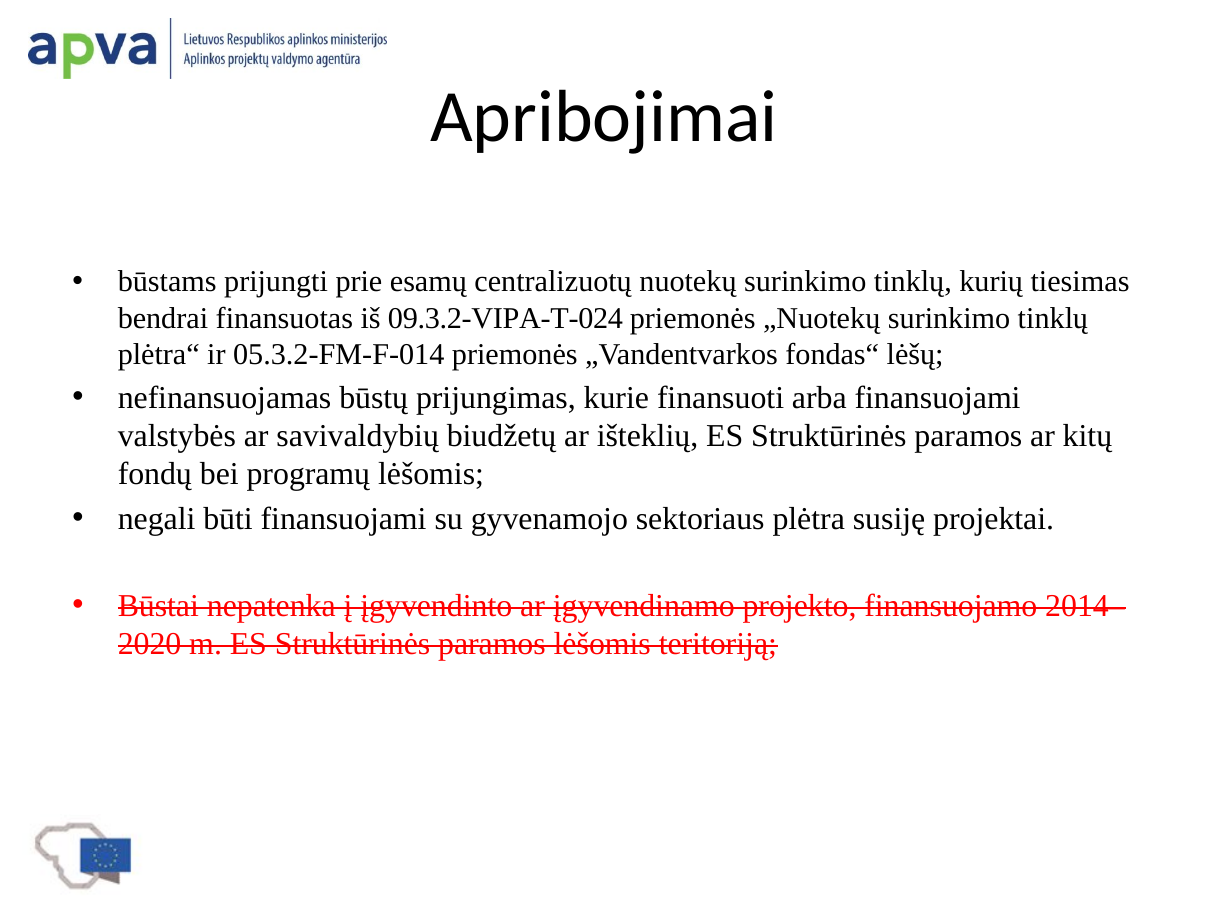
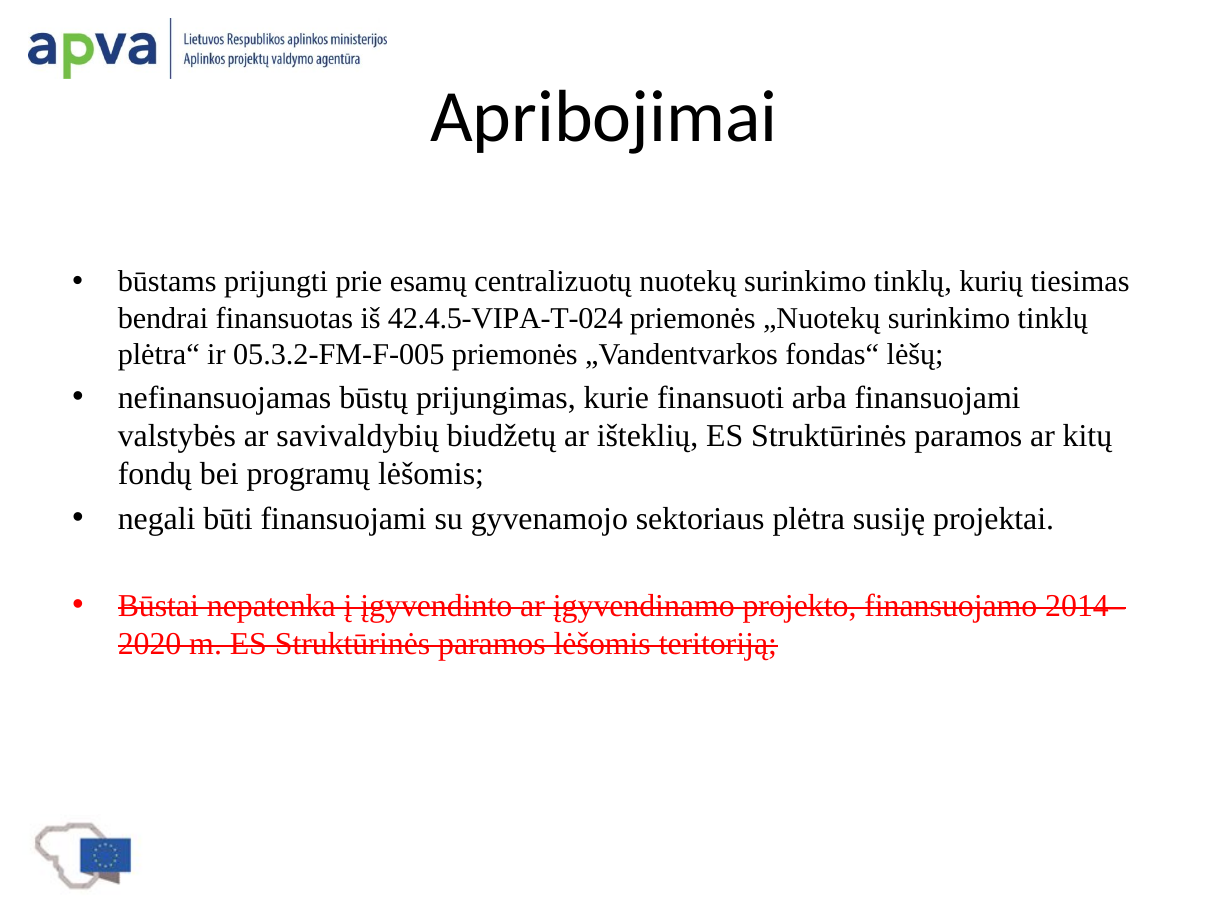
09.3.2-VIPA-T-024: 09.3.2-VIPA-T-024 -> 42.4.5-VIPA-T-024 (505, 318)
05.3.2-FM-F-014: 05.3.2-FM-F-014 -> 05.3.2-FM-F-005 (339, 354)
